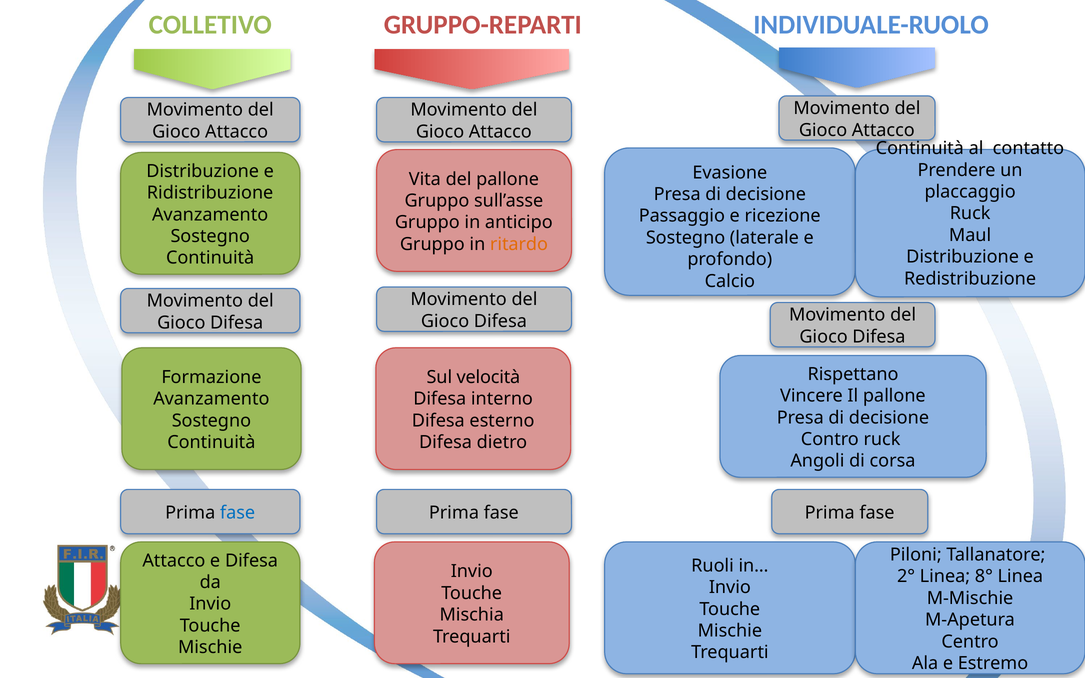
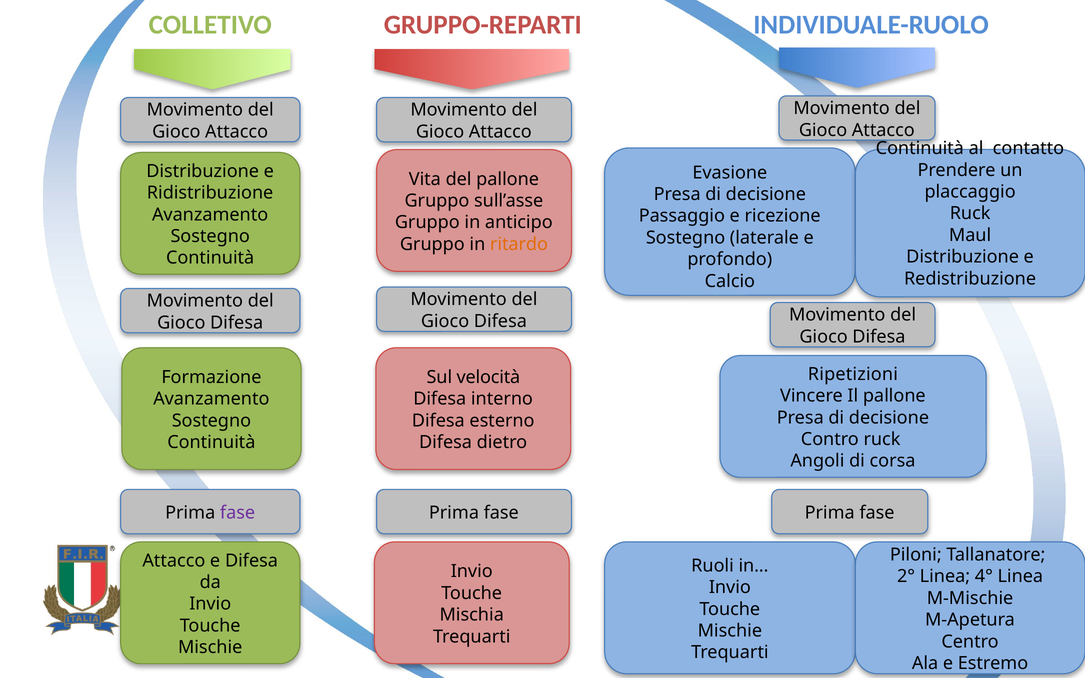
Rispettano: Rispettano -> Ripetizioni (853, 374)
fase colour: blue -> purple (238, 513)
8°: 8° -> 4° (984, 577)
